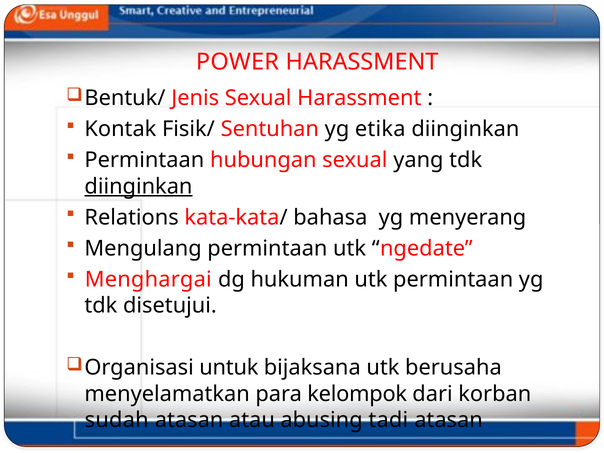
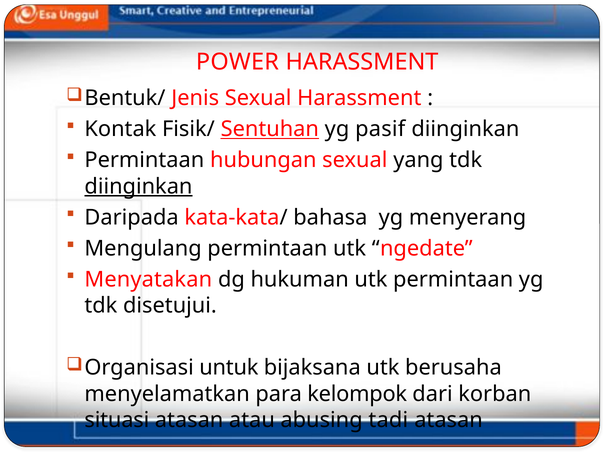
Sentuhan underline: none -> present (270, 129)
etika: etika -> pasif (380, 129)
Relations: Relations -> Daripada (132, 217)
Menghargai: Menghargai -> Menyatakan (148, 279)
sudah: sudah -> situasi (117, 420)
